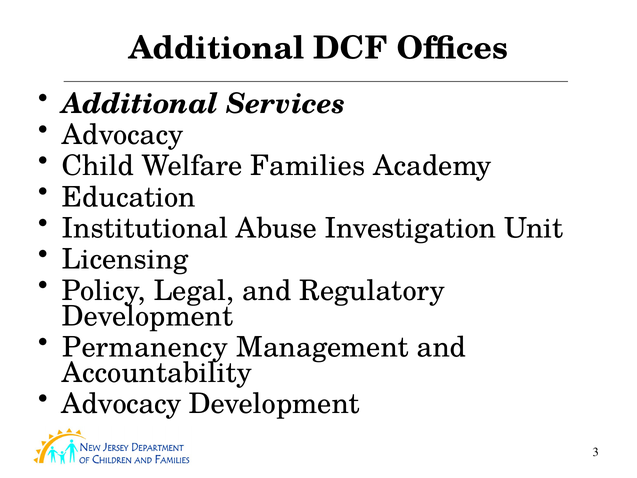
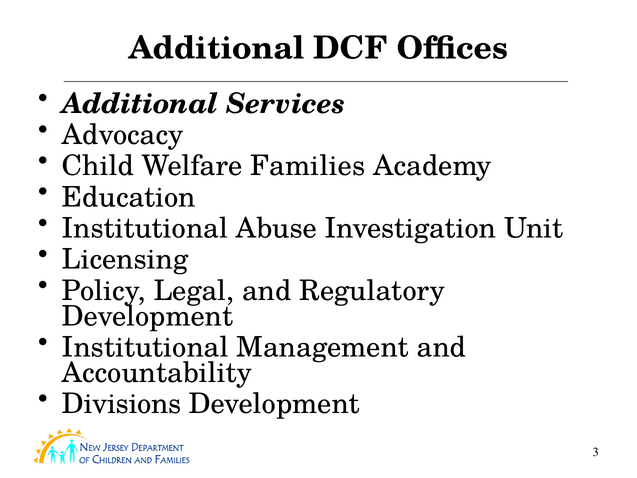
Permanency: Permanency -> Institutional (145, 347)
Advocacy: Advocacy -> Divisions (122, 404)
